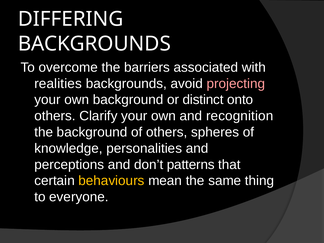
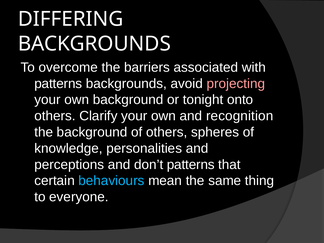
realities: realities -> patterns (58, 84)
distinct: distinct -> tonight (203, 100)
behaviours colour: yellow -> light blue (111, 181)
